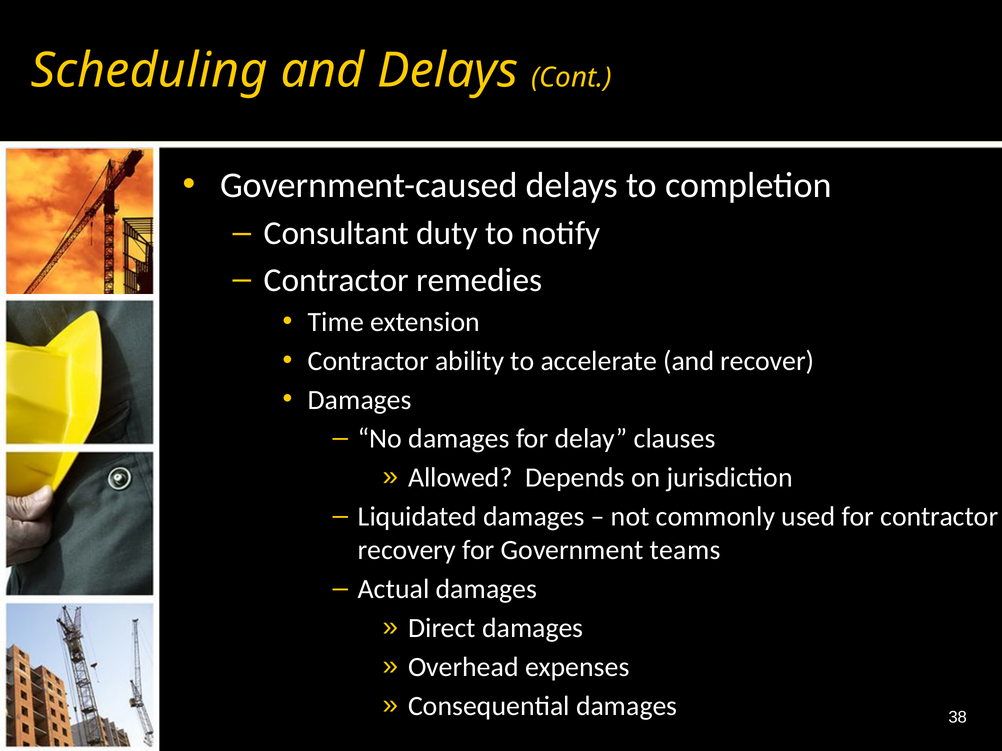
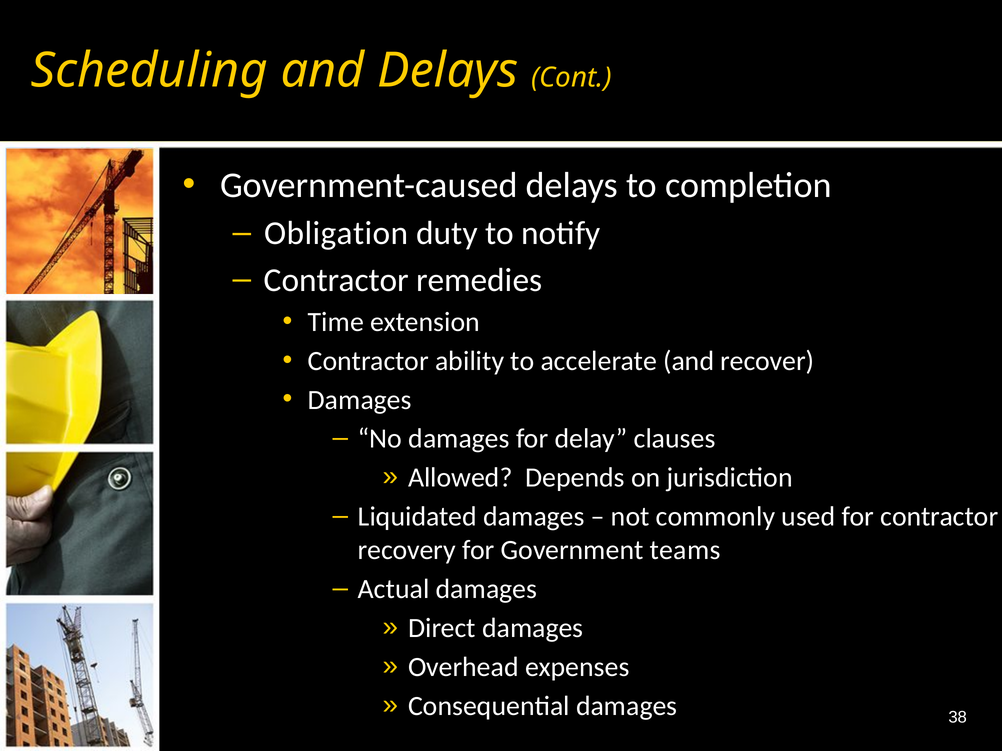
Consultant: Consultant -> Obligation (336, 234)
